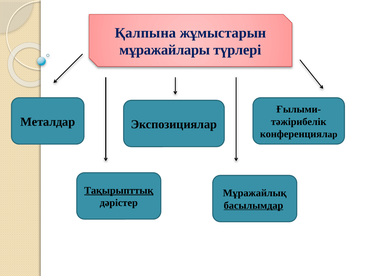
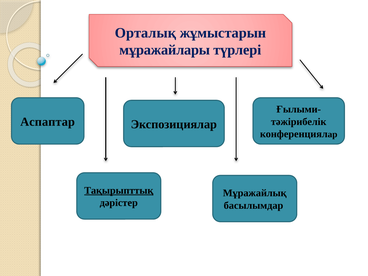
Қалпына: Қалпына -> Орталық (145, 33)
Металдар: Металдар -> Аспаптар (48, 122)
басылымдар underline: present -> none (253, 205)
